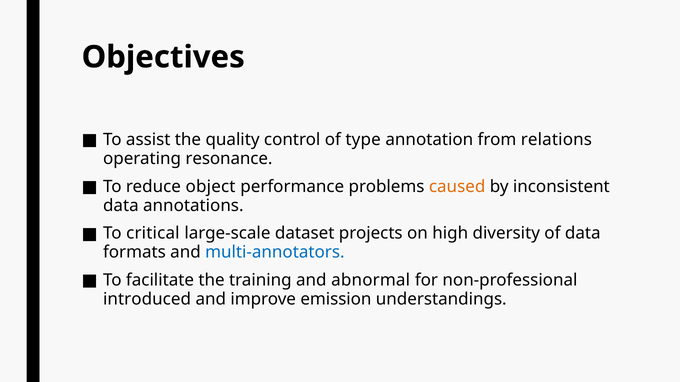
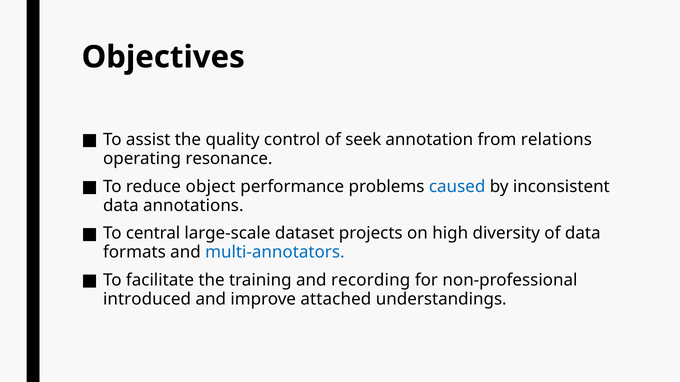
type: type -> seek (363, 140)
caused colour: orange -> blue (457, 187)
critical: critical -> central (153, 234)
abnormal: abnormal -> recording (371, 280)
emission: emission -> attached (336, 300)
